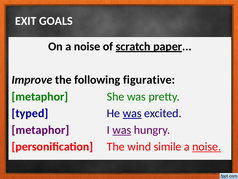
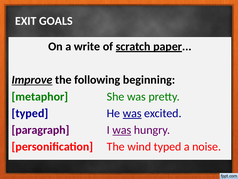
On a noise: noise -> write (87, 46)
Improve underline: none -> present (32, 80)
figurative: figurative -> beginning (149, 80)
metaphor: metaphor -> paragraph (41, 130)
wind simile: simile -> typed (168, 146)
noise underline: present -> none (207, 146)
